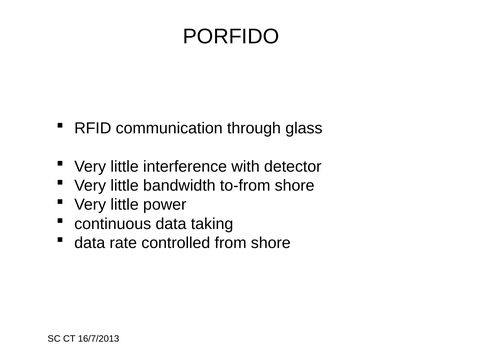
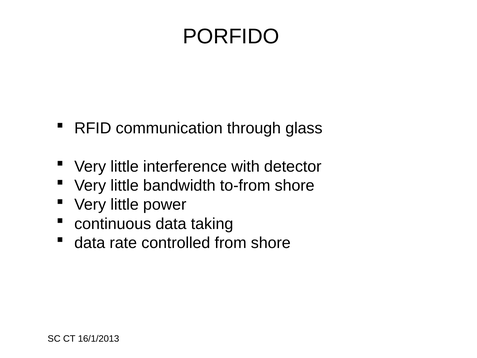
16/7/2013: 16/7/2013 -> 16/1/2013 (99, 339)
